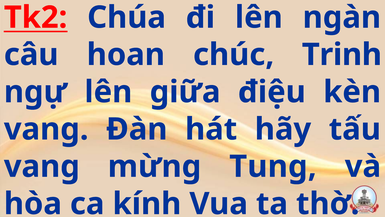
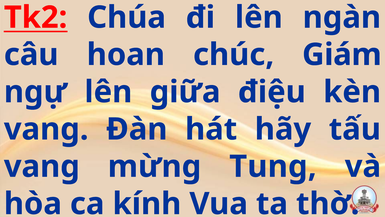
Trinh: Trinh -> Giám (342, 55)
